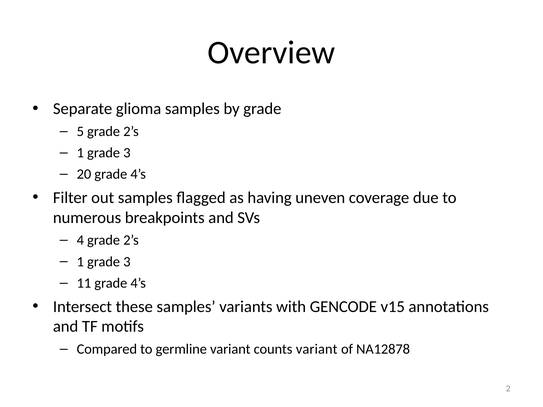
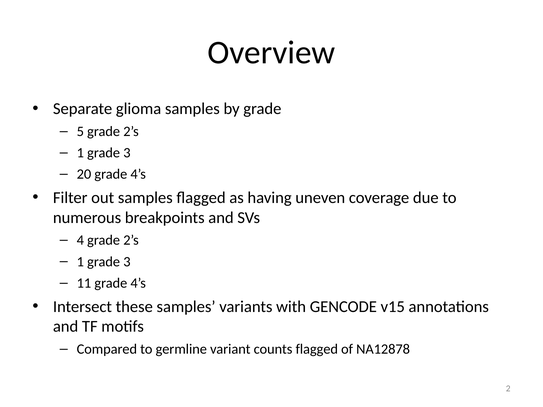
counts variant: variant -> flagged (317, 349)
